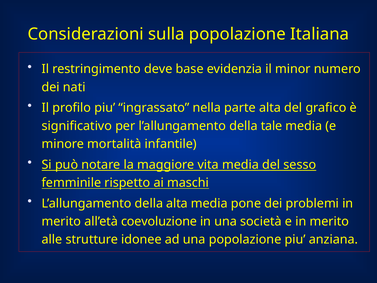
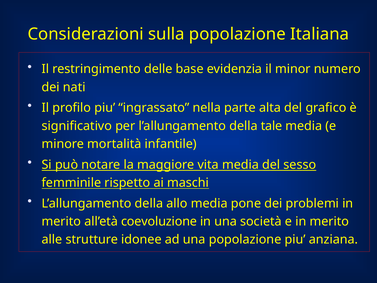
deve: deve -> delle (158, 69)
della alta: alta -> allo (177, 203)
